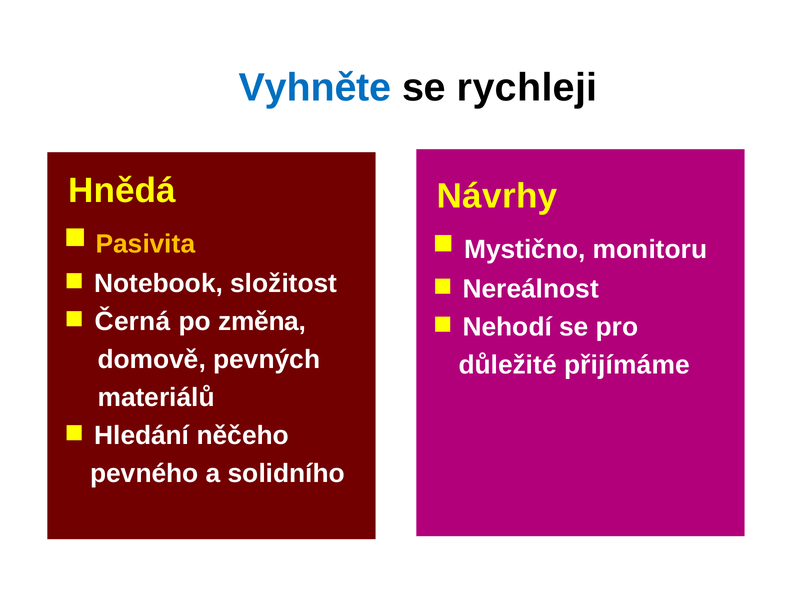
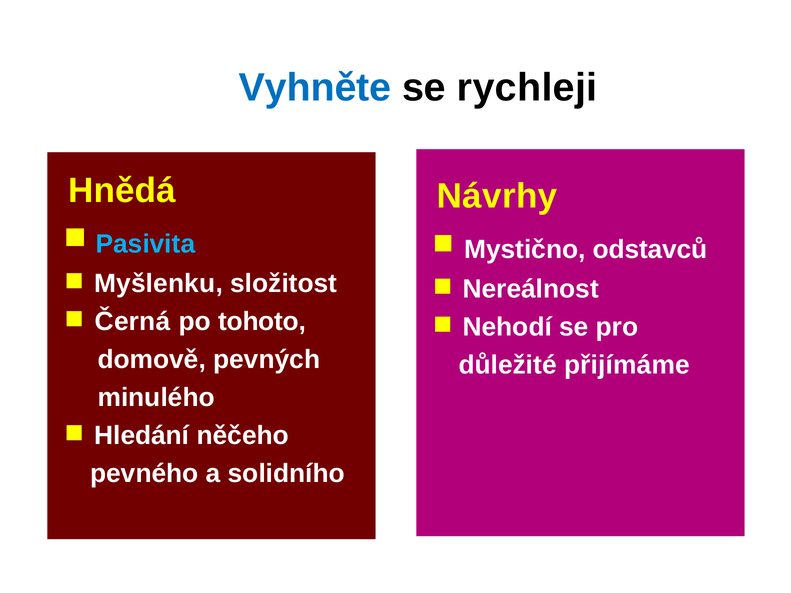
Pasivita colour: yellow -> light blue (145, 244)
monitoru: monitoru -> odstavců (650, 250)
Notebook: Notebook -> Myšlenku (159, 284)
změna: změna -> tohoto (262, 322)
materiálů: materiálů -> minulého (156, 398)
